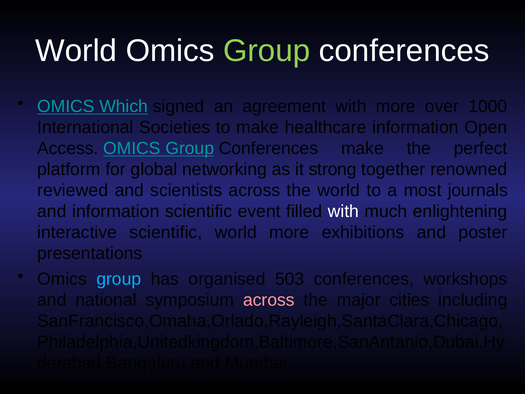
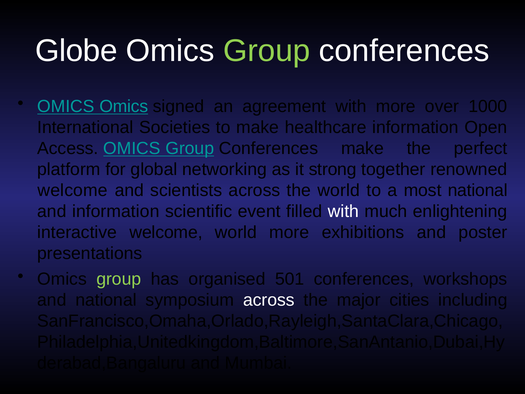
World: World -> Globe (76, 51)
OMICS Which: Which -> Omics (124, 106)
reviewed: reviewed -> welcome (73, 190)
most journals: journals -> national (478, 190)
interactive scientific: scientific -> welcome (166, 232)
group colour: light blue -> light green (119, 279)
503: 503 -> 501 (290, 279)
across colour: pink -> white (269, 300)
